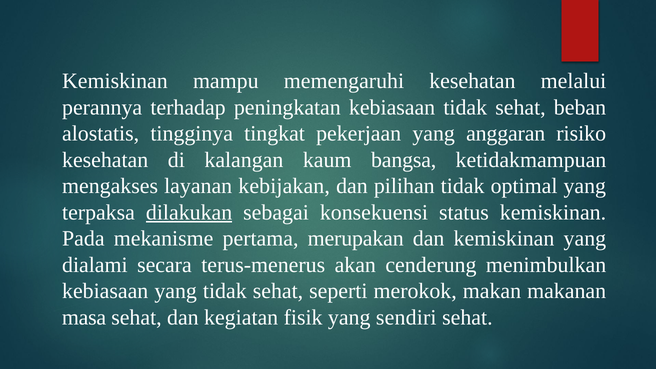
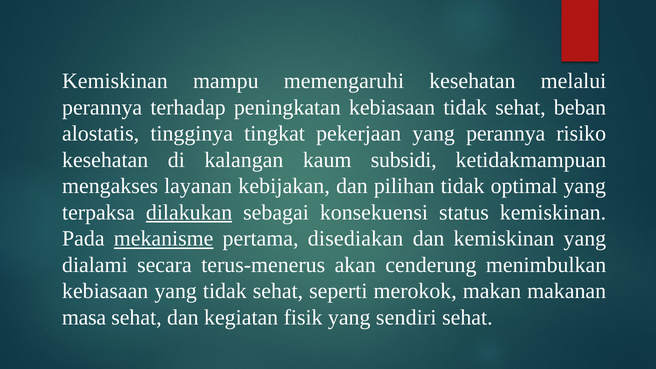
yang anggaran: anggaran -> perannya (506, 134)
bangsa: bangsa -> subsidi (404, 160)
mekanisme underline: none -> present (164, 239)
merupakan: merupakan -> disediakan (356, 239)
